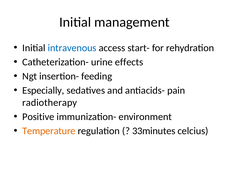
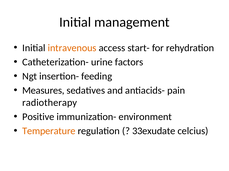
intravenous colour: blue -> orange (72, 48)
effects: effects -> factors (129, 62)
Especially: Especially -> Measures (43, 91)
33minutes: 33minutes -> 33exudate (154, 132)
